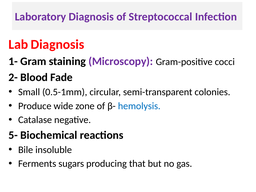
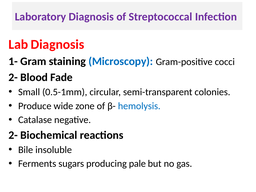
Microscopy colour: purple -> blue (121, 61)
5-: 5- -> 2- (13, 135)
that: that -> pale (137, 164)
